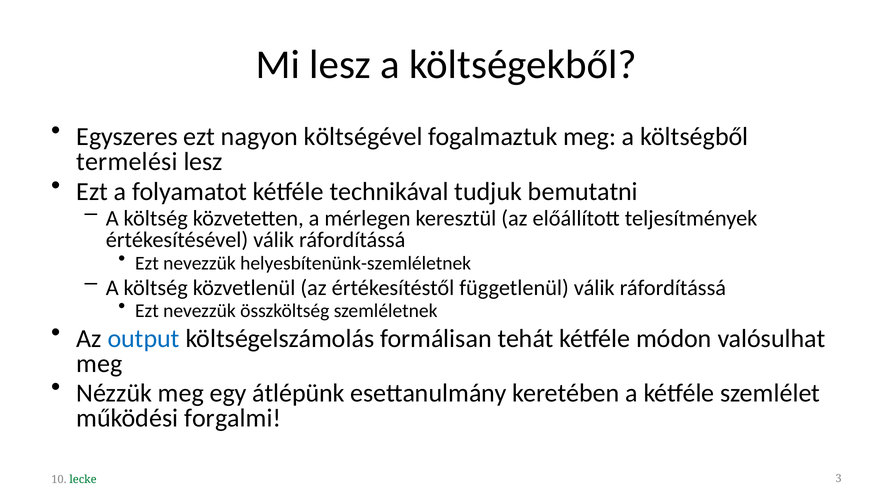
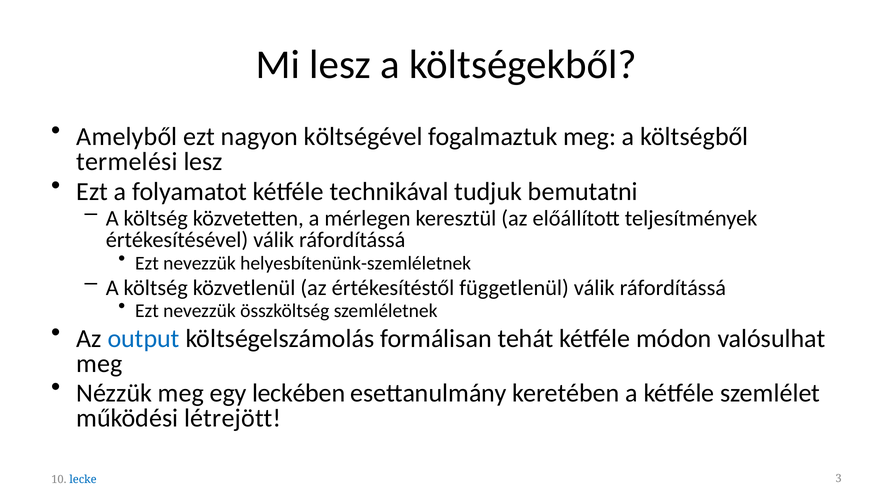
Egyszeres: Egyszeres -> Amelyből (127, 137)
átlépünk: átlépünk -> leckében (299, 394)
forgalmi: forgalmi -> létrejött (233, 419)
lecke colour: green -> blue (83, 480)
